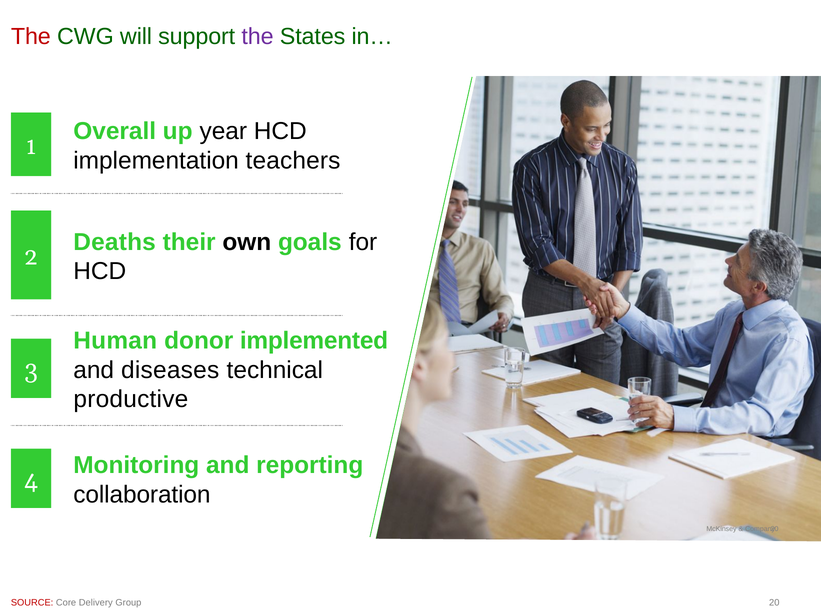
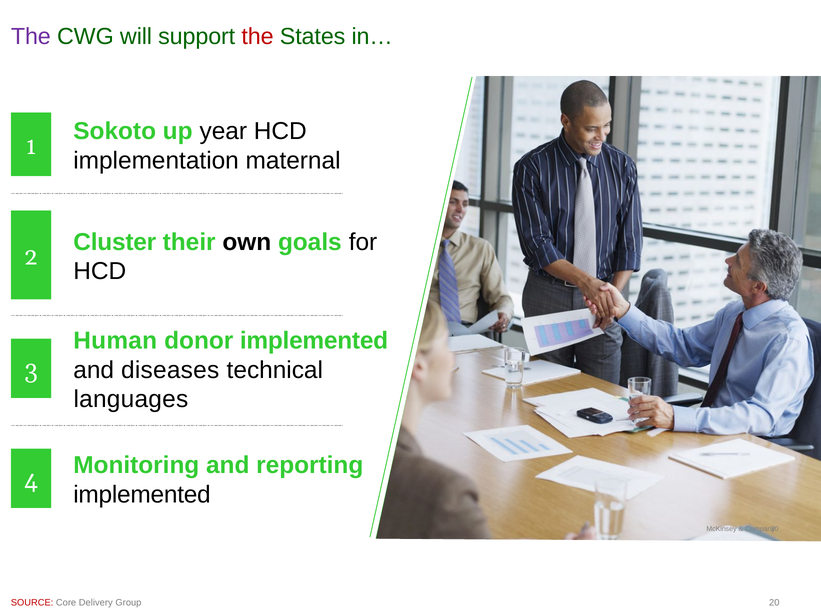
The colour: red -> purple (31, 37)
the colour: purple -> red (258, 37)
Overall: Overall -> Sokoto (115, 131)
teachers: teachers -> maternal (293, 161)
Deaths: Deaths -> Cluster (115, 242)
productive: productive -> languages (131, 399)
collaboration: collaboration -> implemented (142, 495)
